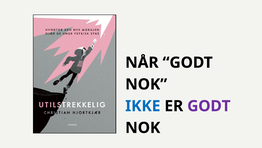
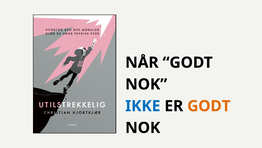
GODT colour: purple -> orange (209, 106)
